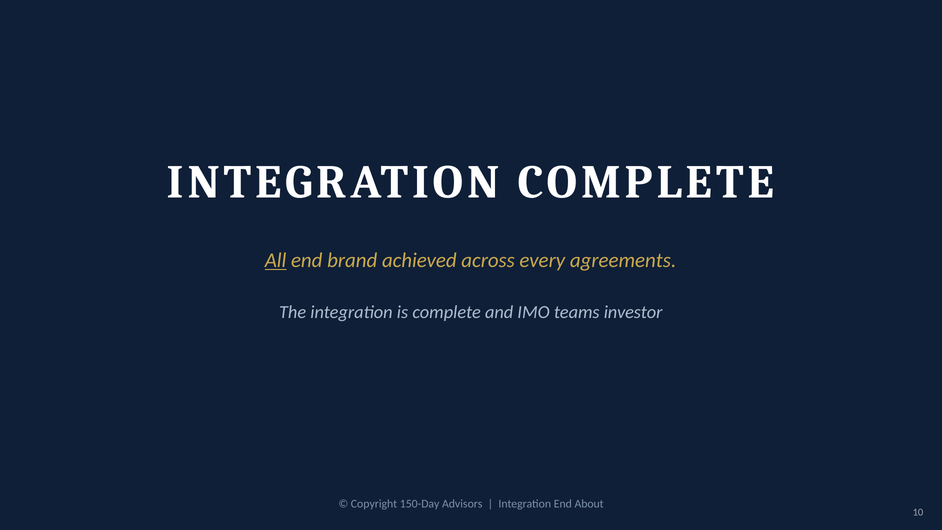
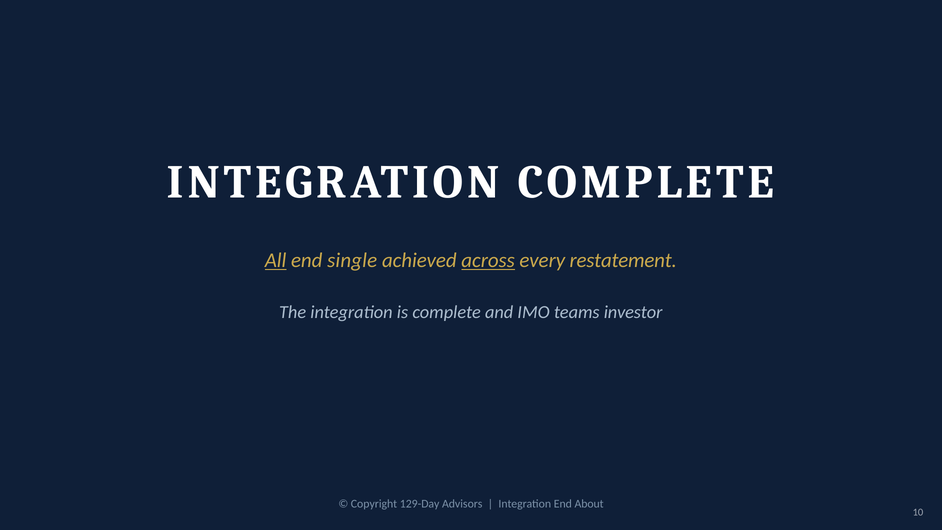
brand: brand -> single (352, 260)
across underline: none -> present (488, 260)
agreements: agreements -> restatement (623, 260)
150-Day: 150-Day -> 129-Day (420, 504)
